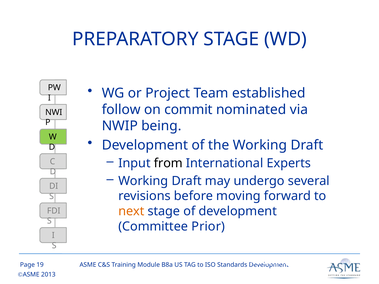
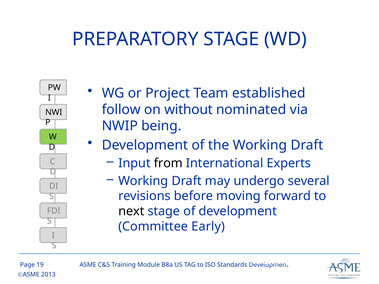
commit: commit -> without (189, 110)
next colour: orange -> black (131, 211)
Prior: Prior -> Early (208, 227)
